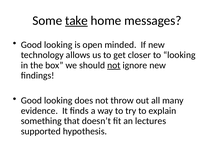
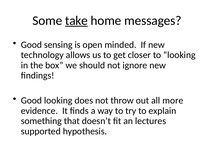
looking: looking -> sensing (58, 45)
not underline: present -> none (114, 65)
many: many -> more (173, 101)
